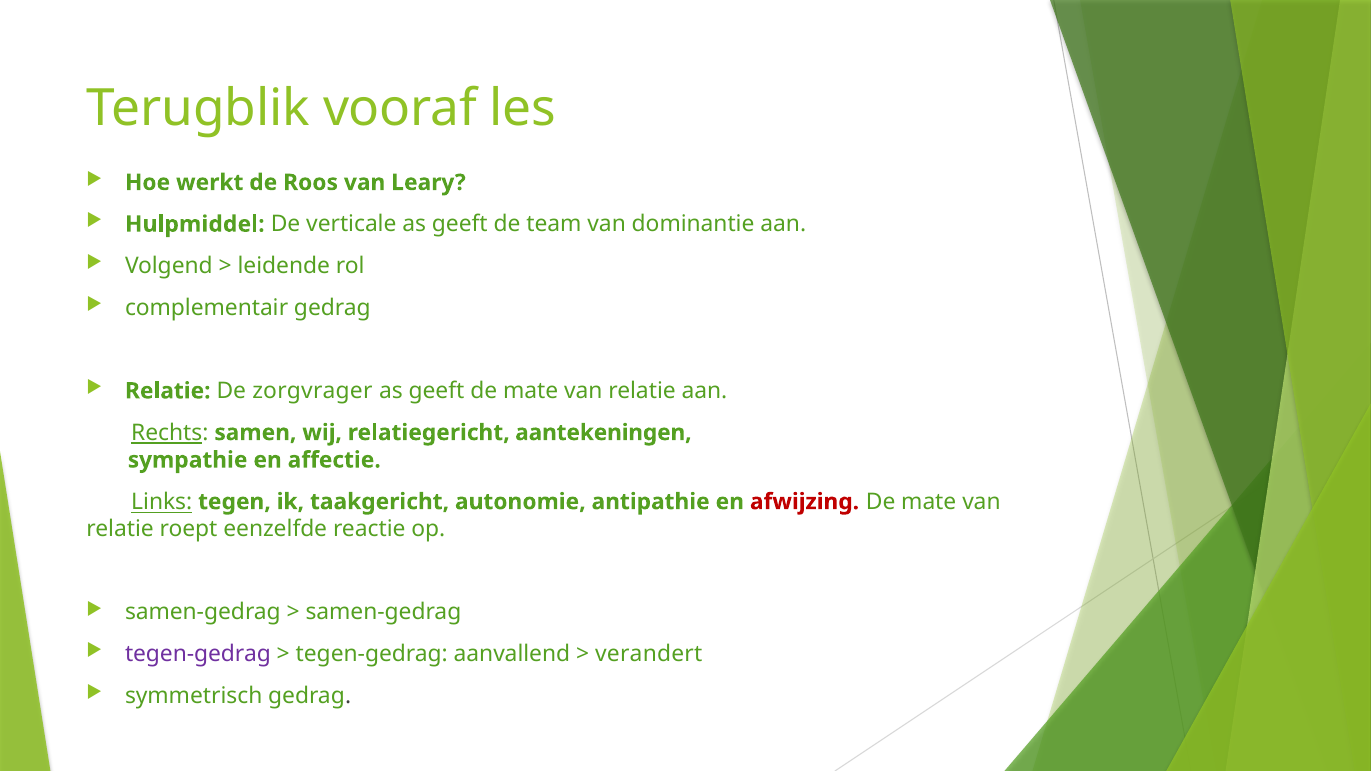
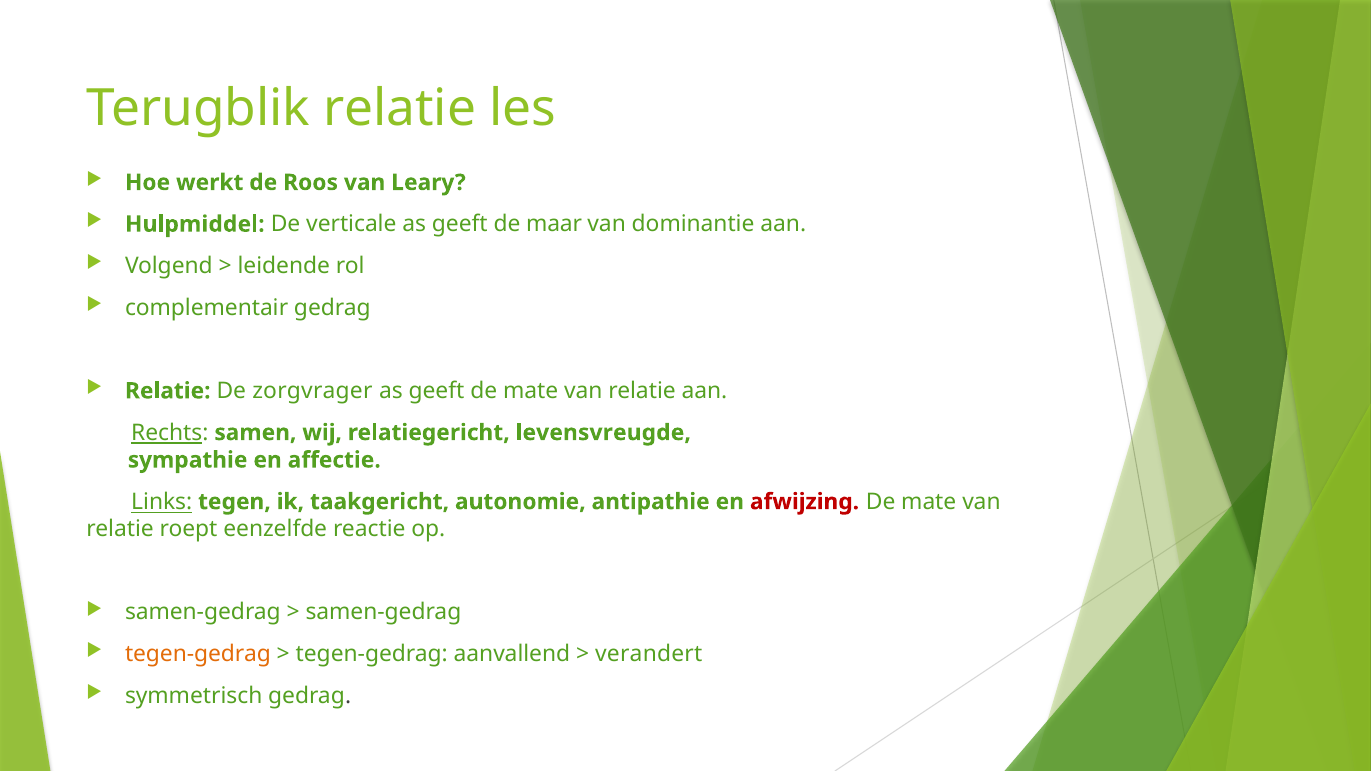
Terugblik vooraf: vooraf -> relatie (400, 108)
team: team -> maar (554, 224)
aantekeningen: aantekeningen -> levensvreugde (603, 433)
tegen-gedrag colour: purple -> orange (198, 654)
